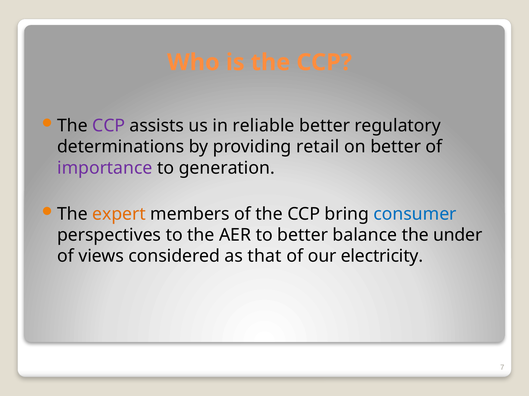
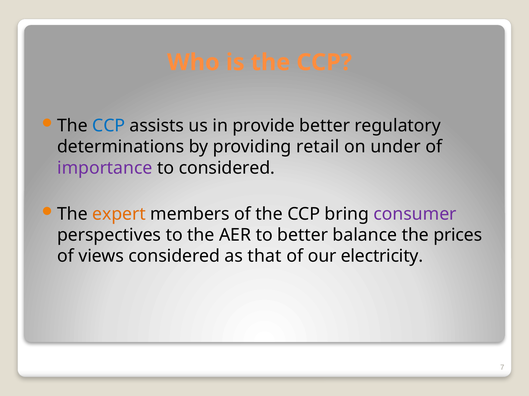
CCP colour: purple -> blue (109, 126)
reliable: reliable -> provide (264, 126)
on better: better -> under (396, 147)
to generation: generation -> considered (227, 168)
consumer colour: blue -> purple (415, 214)
under: under -> prices (458, 235)
